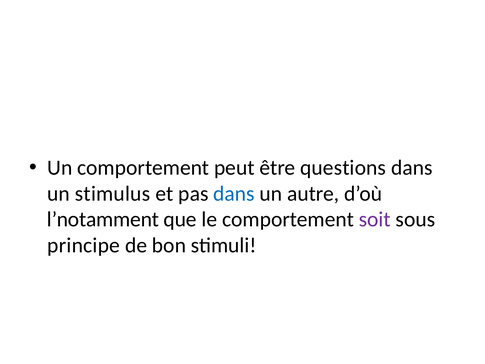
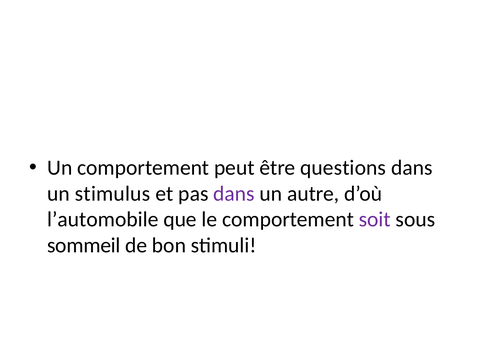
dans colour: blue -> purple (234, 193)
l’notamment: l’notamment -> l’automobile (103, 219)
principe: principe -> sommeil (84, 245)
